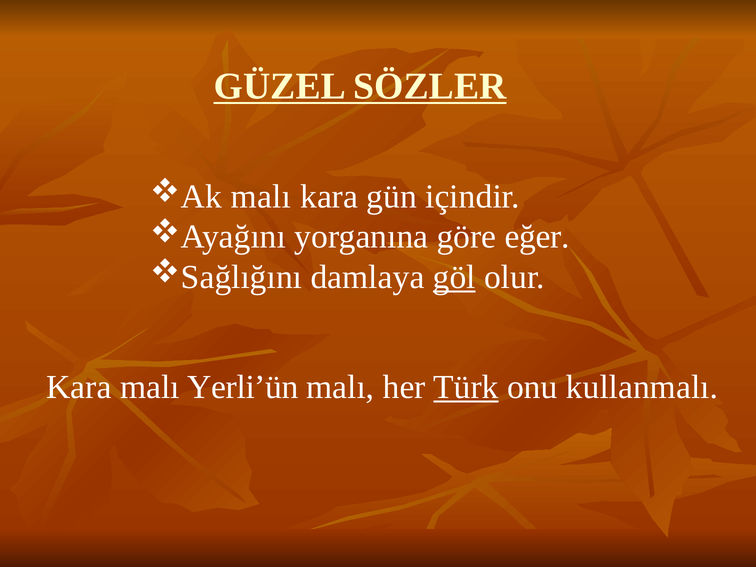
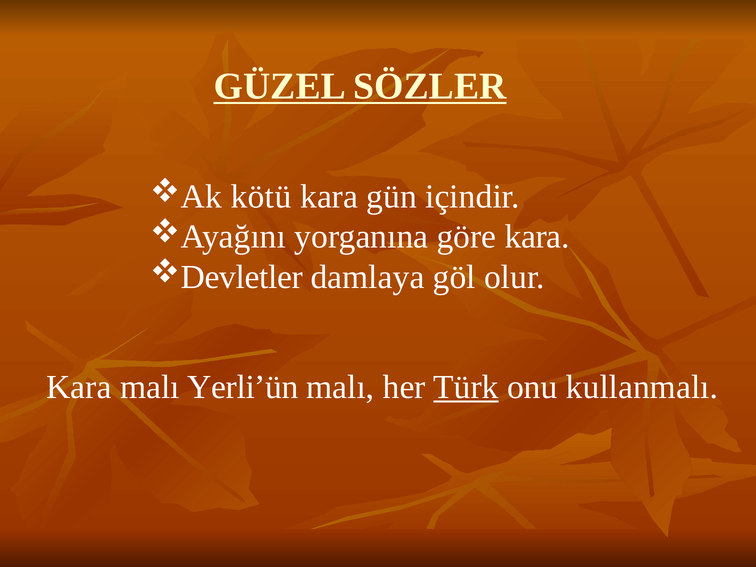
Ak malı: malı -> kötü (261, 197)
göre eğer: eğer -> kara (537, 237)
Sağlığını: Sağlığını -> Devletler (242, 277)
göl underline: present -> none (454, 277)
